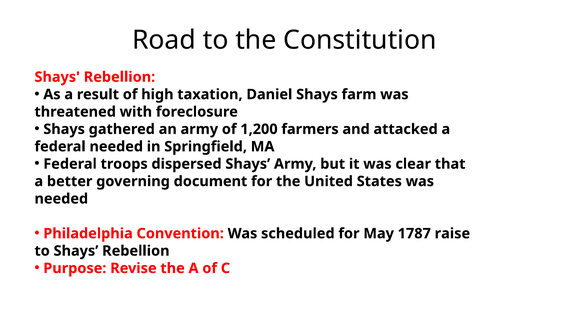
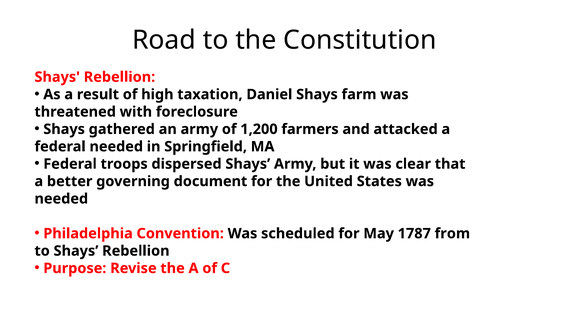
raise: raise -> from (452, 234)
